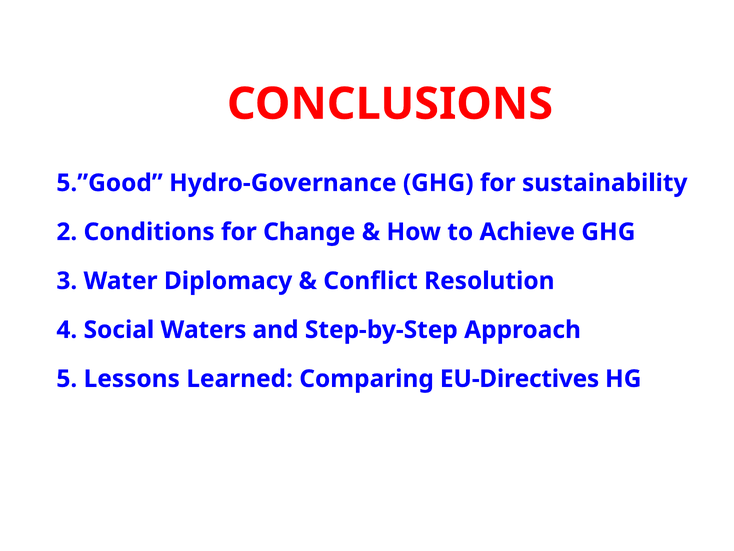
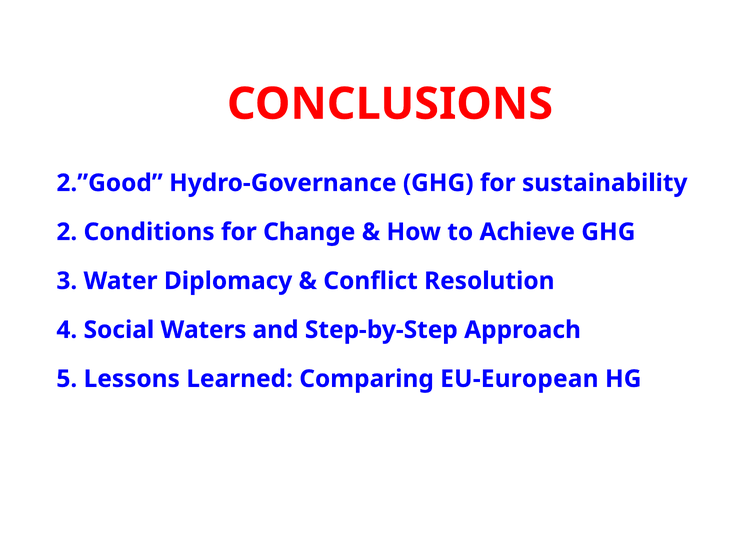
5.”Good: 5.”Good -> 2.”Good (110, 183)
EU-Directives: EU-Directives -> EU-European (519, 379)
